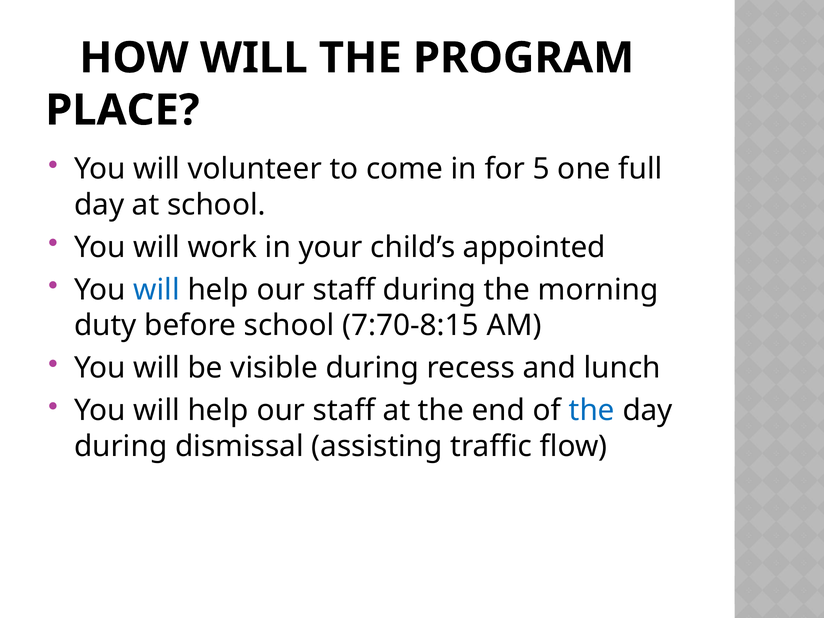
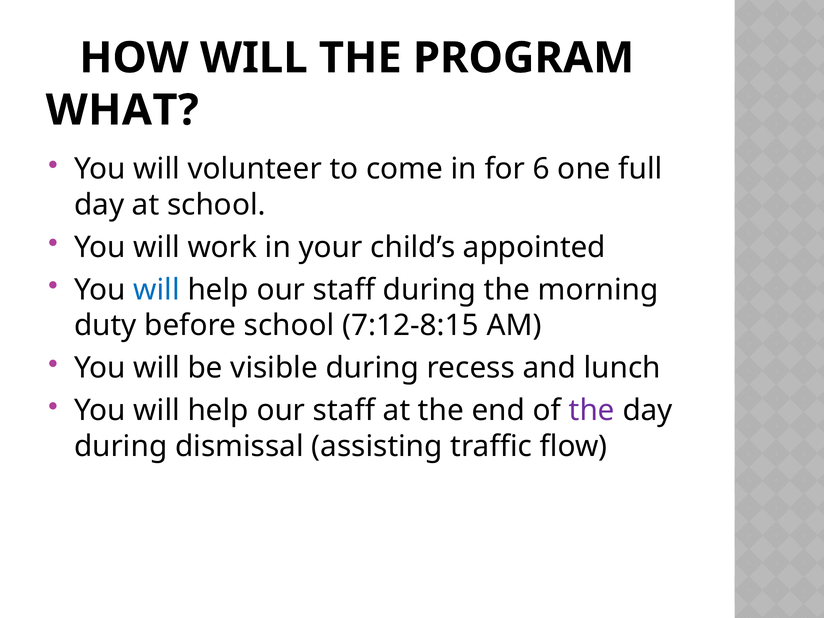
PLACE: PLACE -> WHAT (122, 110)
5: 5 -> 6 (541, 169)
7:70-8:15: 7:70-8:15 -> 7:12-8:15 (411, 326)
the colour: blue -> purple (592, 411)
